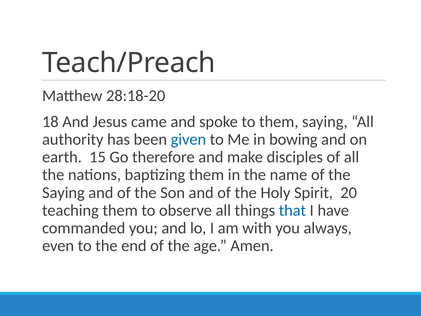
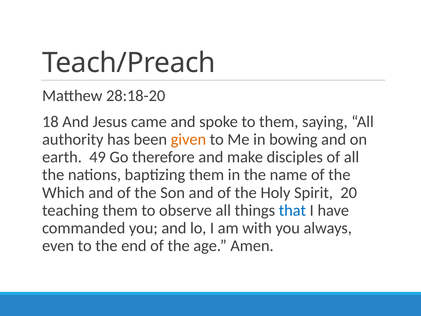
given colour: blue -> orange (188, 139)
15: 15 -> 49 (98, 157)
Saying: Saying -> Which (63, 192)
